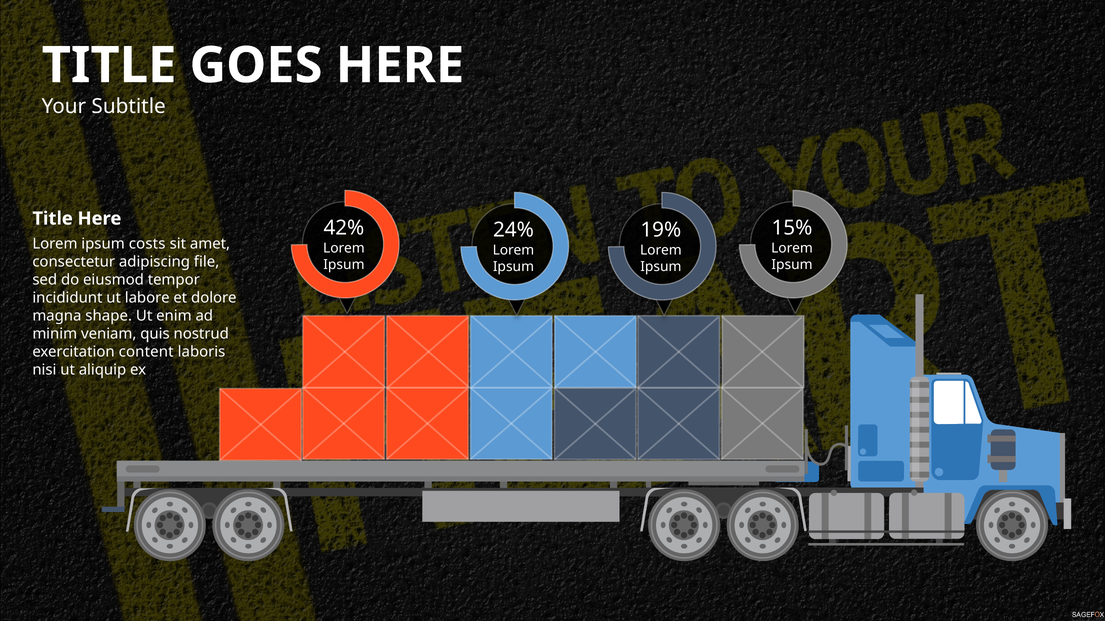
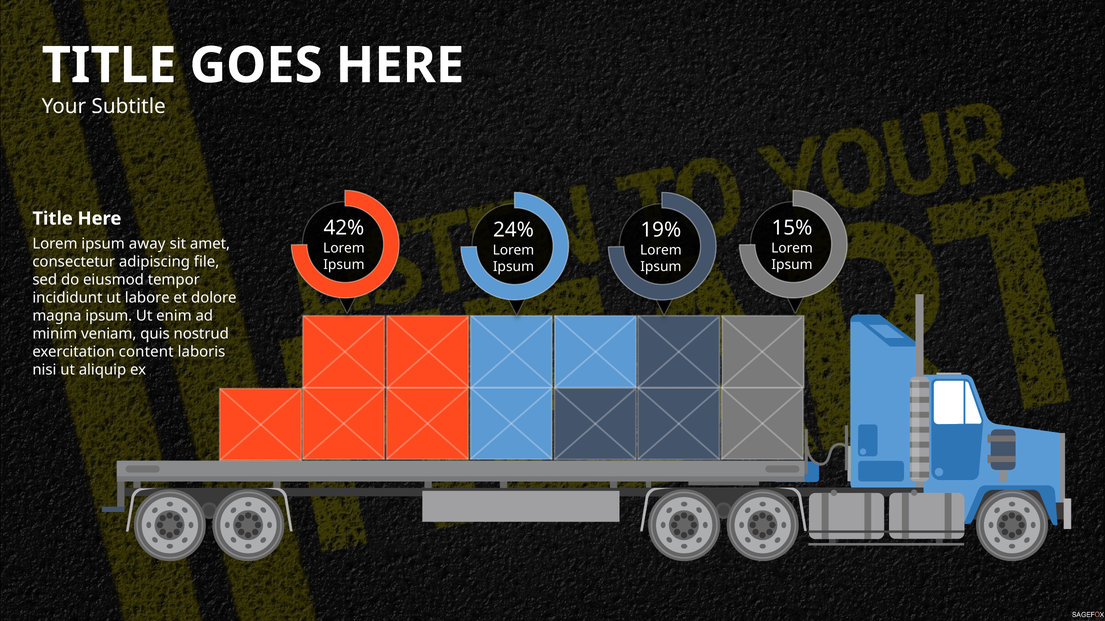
costs: costs -> away (147, 244)
magna shape: shape -> ipsum (109, 316)
